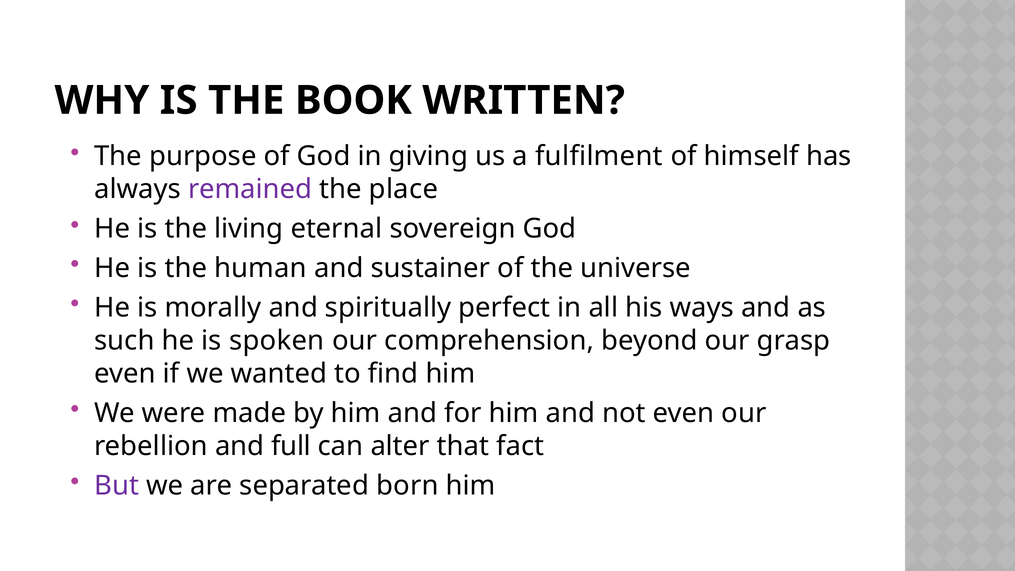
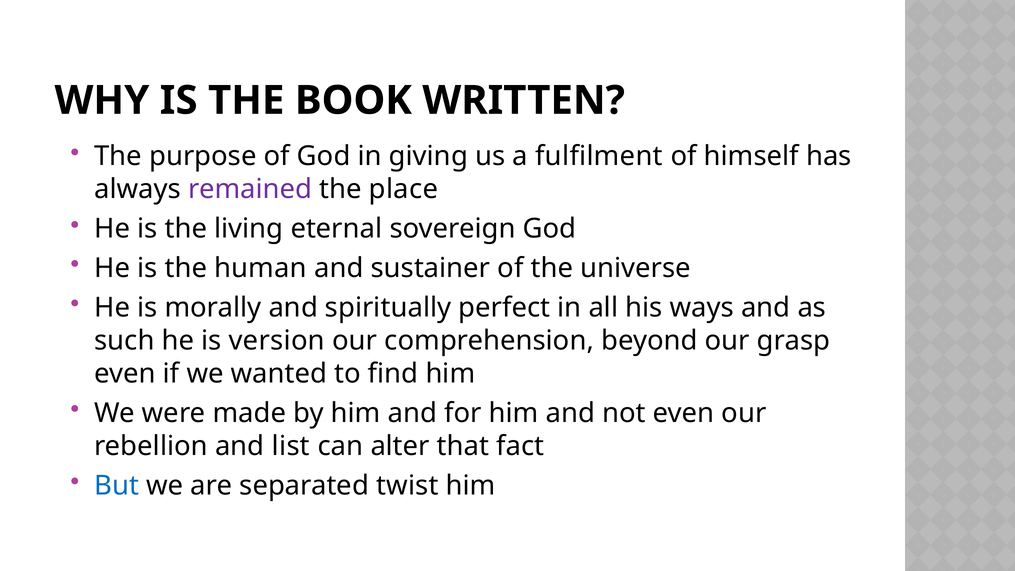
spoken: spoken -> version (277, 341)
full: full -> list (291, 446)
But colour: purple -> blue (117, 485)
born: born -> twist (407, 485)
